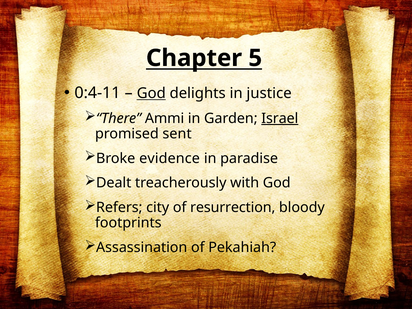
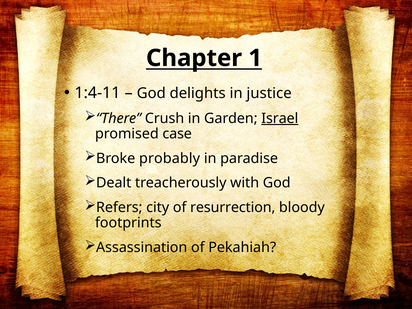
5: 5 -> 1 (255, 58)
0:4-11: 0:4-11 -> 1:4-11 (97, 93)
God underline: present -> none (151, 93)
Ammi: Ammi -> Crush (165, 118)
sent: sent -> case (177, 134)
evidence: evidence -> probably (170, 158)
